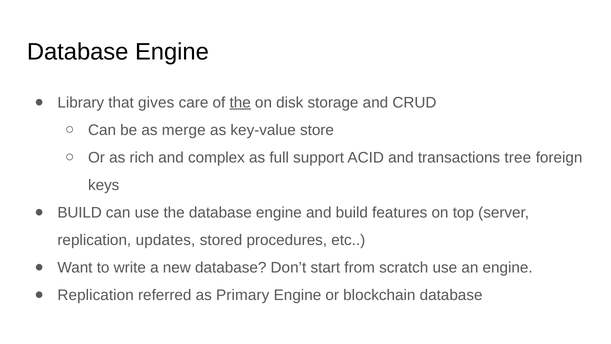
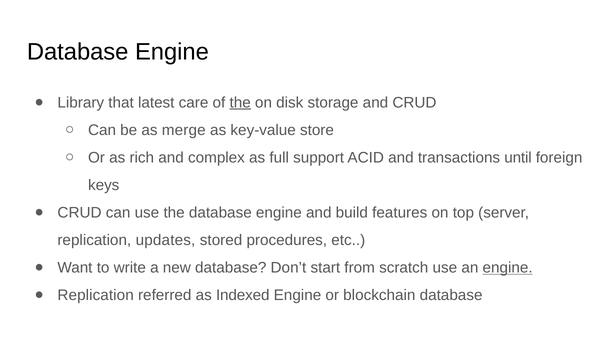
gives: gives -> latest (156, 103)
tree: tree -> until (518, 157)
BUILD: BUILD -> CRUD (80, 212)
engine underline: none -> present (508, 267)
Primary: Primary -> Indexed (243, 295)
